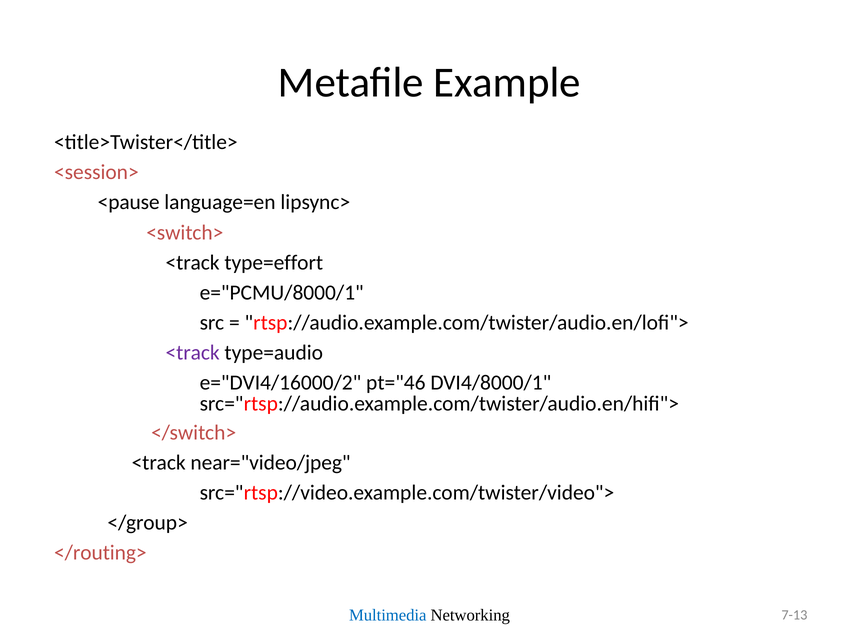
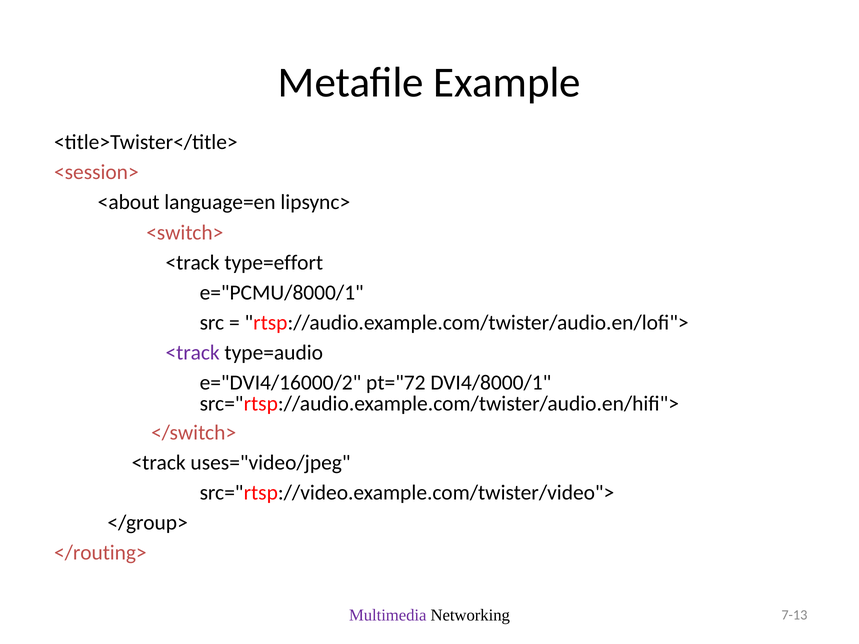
<pause: <pause -> <about (129, 202)
pt="46: pt="46 -> pt="72 (396, 383)
near="video/jpeg: near="video/jpeg -> uses="video/jpeg (271, 463)
Multimedia colour: blue -> purple (388, 615)
